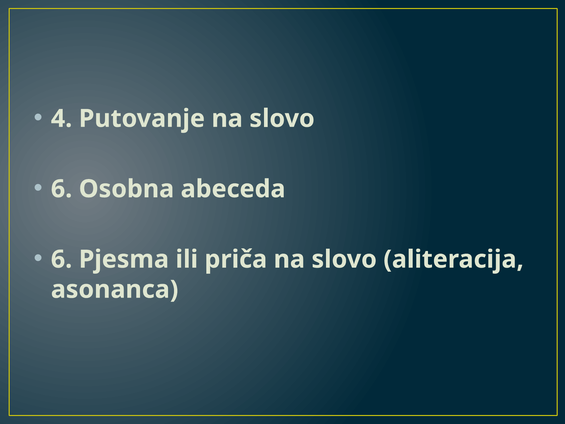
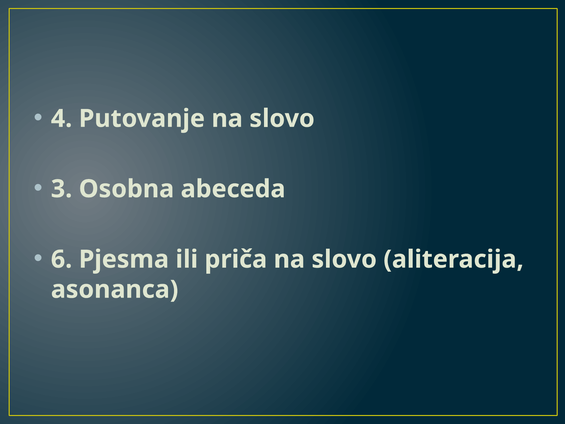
6: 6 -> 3 (62, 189)
